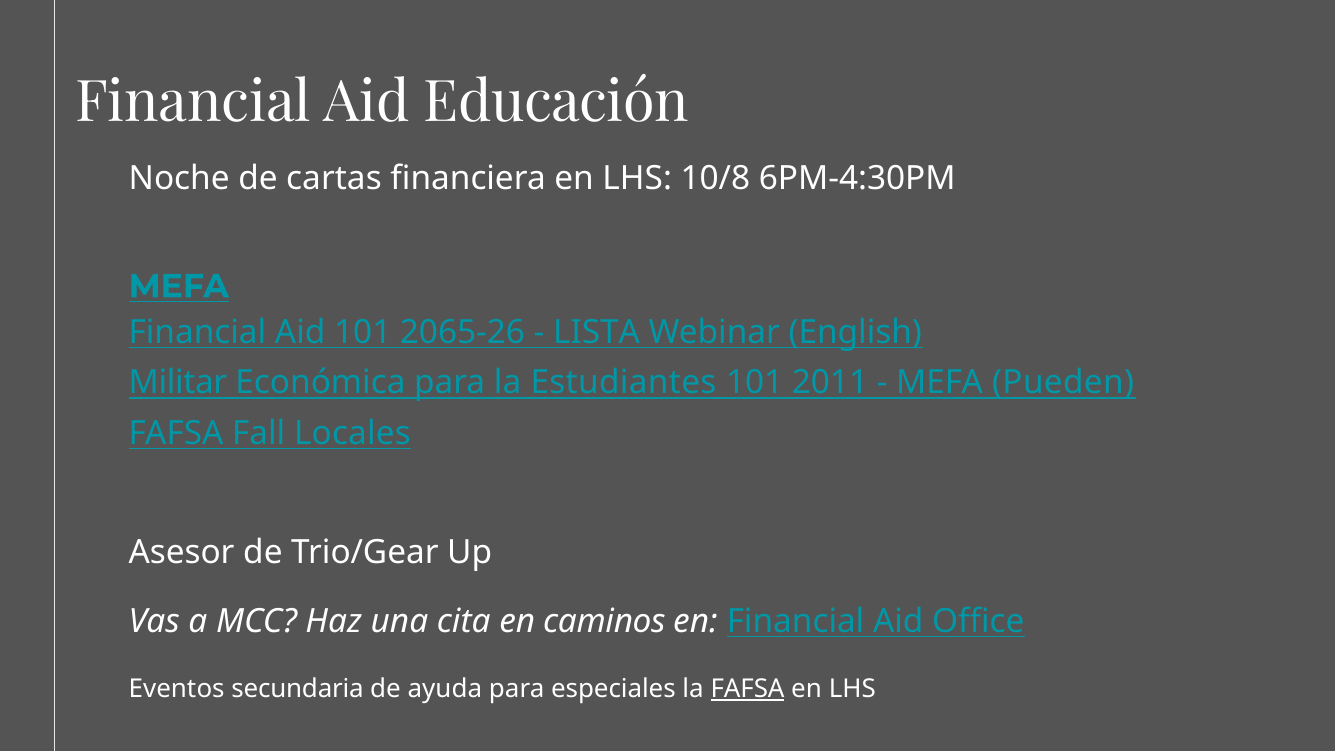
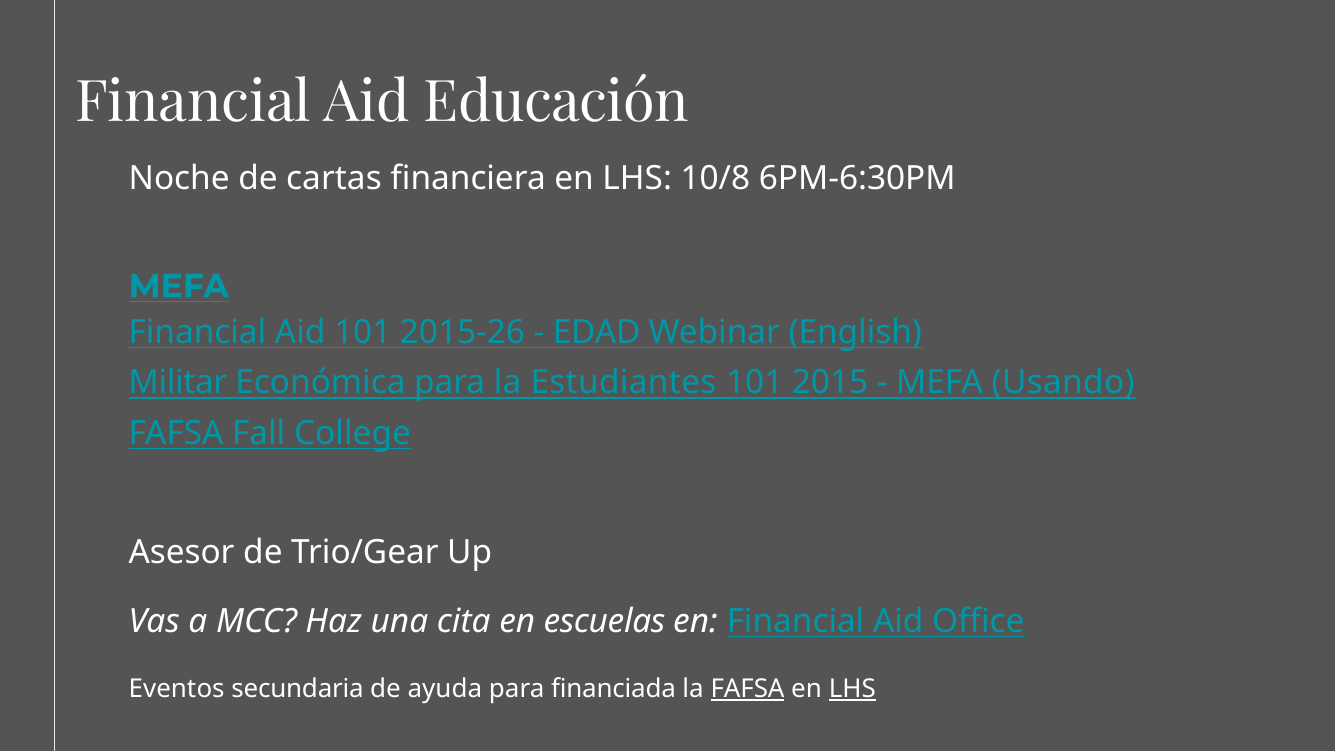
6PM-4:30PM: 6PM-4:30PM -> 6PM-6:30PM (857, 179)
2065-26: 2065-26 -> 2015-26 (462, 332)
LISTA: LISTA -> EDAD (597, 332)
2011: 2011 -> 2015 (830, 383)
Pueden: Pueden -> Usando (1063, 383)
Locales: Locales -> College (352, 433)
caminos: caminos -> escuelas (604, 621)
especiales: especiales -> financiada (613, 689)
LHS underline: none -> present (852, 689)
